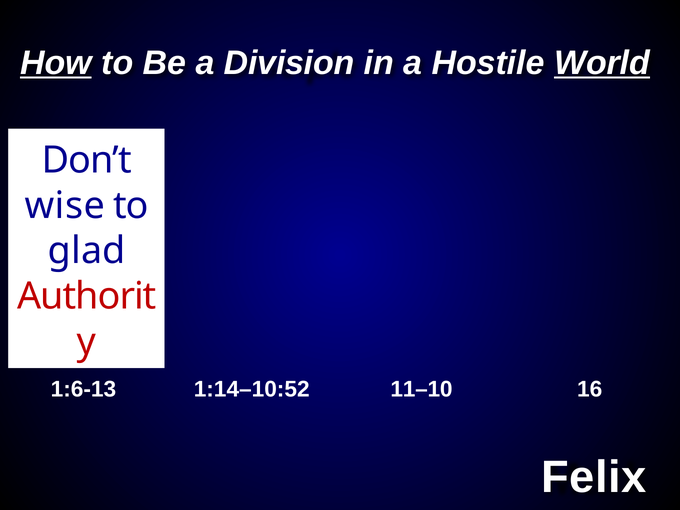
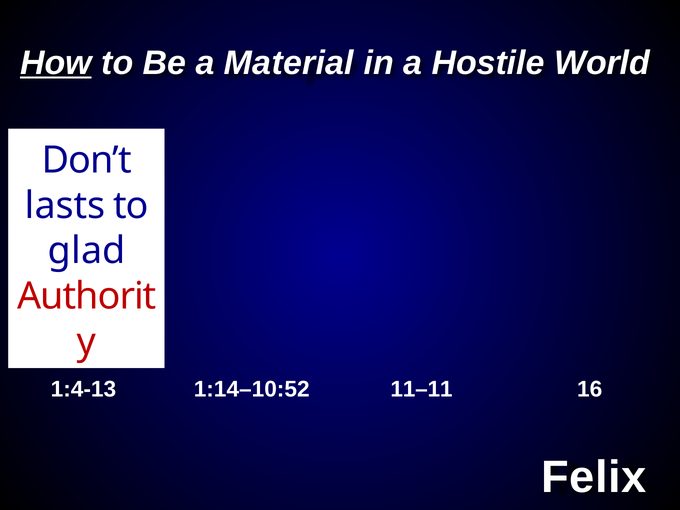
Division: Division -> Material (289, 63)
World underline: present -> none (602, 63)
wise: wise -> lasts (65, 206)
1:6-13: 1:6-13 -> 1:4-13 (83, 389)
11–10: 11–10 -> 11–11 (421, 389)
